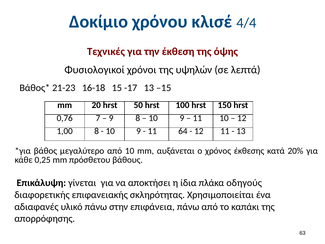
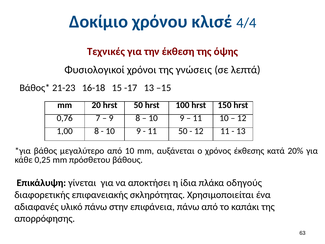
υψηλών: υψηλών -> γνώσεις (194, 70)
11 64: 64 -> 50 (183, 131)
